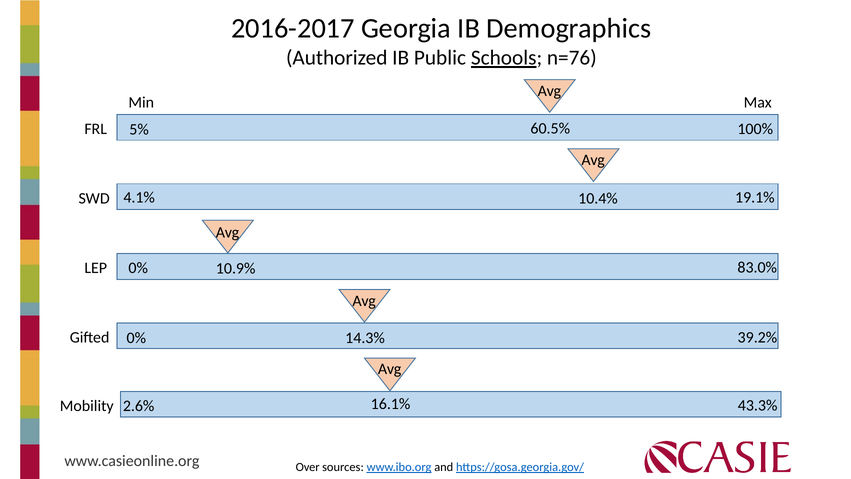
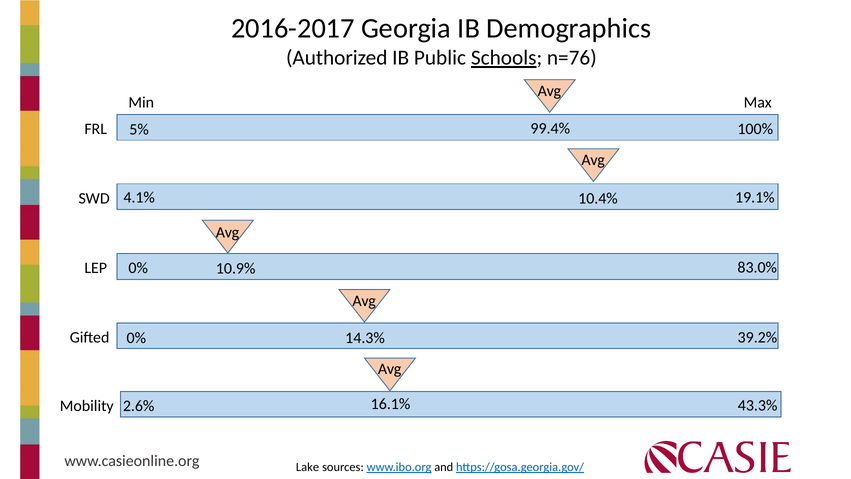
60.5%: 60.5% -> 99.4% (550, 128)
Over: Over -> Lake (308, 467)
